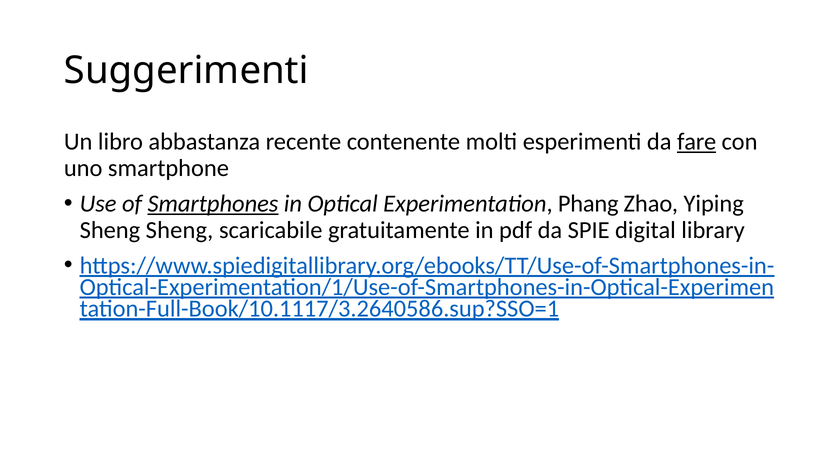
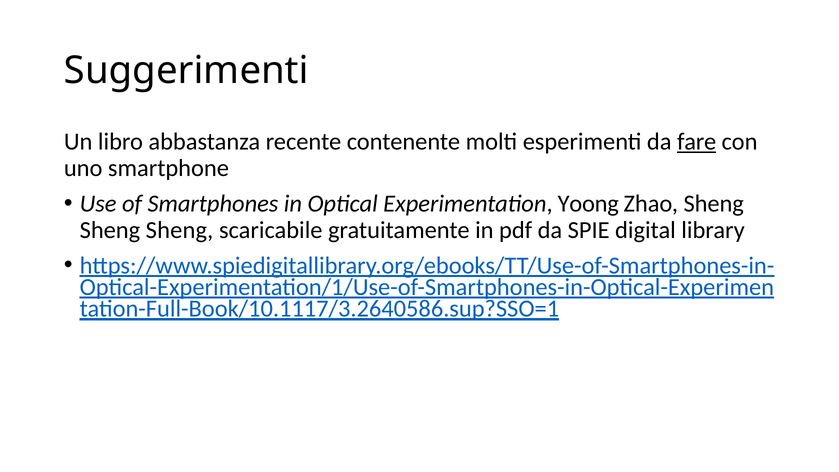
Smartphones underline: present -> none (213, 203)
Phang: Phang -> Yoong (588, 203)
Zhao Yiping: Yiping -> Sheng (714, 203)
